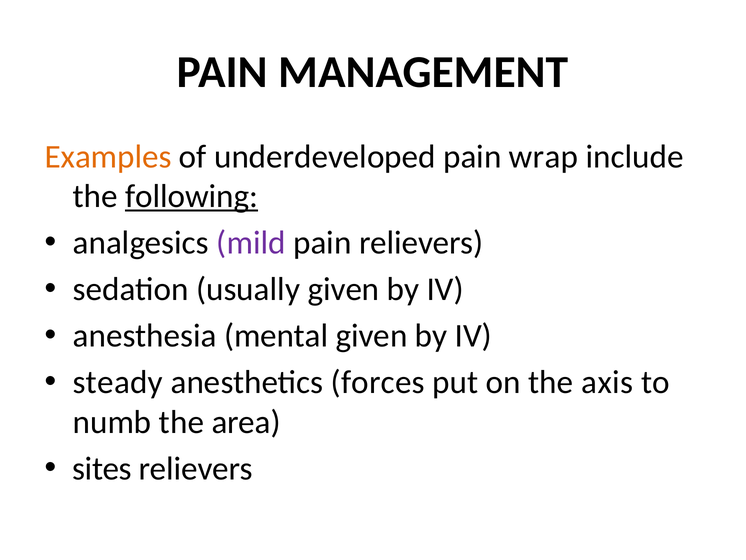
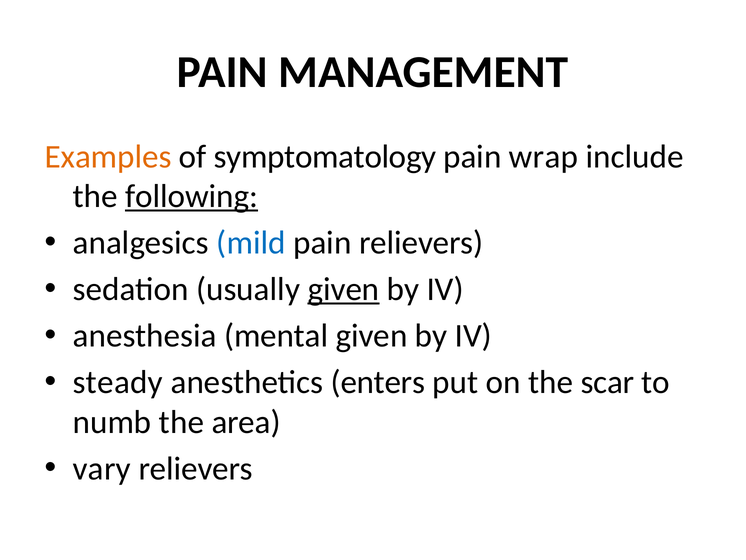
underdeveloped: underdeveloped -> symptomatology (325, 156)
mild colour: purple -> blue (251, 243)
given underline: none -> present (343, 289)
forces: forces -> enters (378, 382)
axis: axis -> scar (608, 382)
sites: sites -> vary (102, 468)
